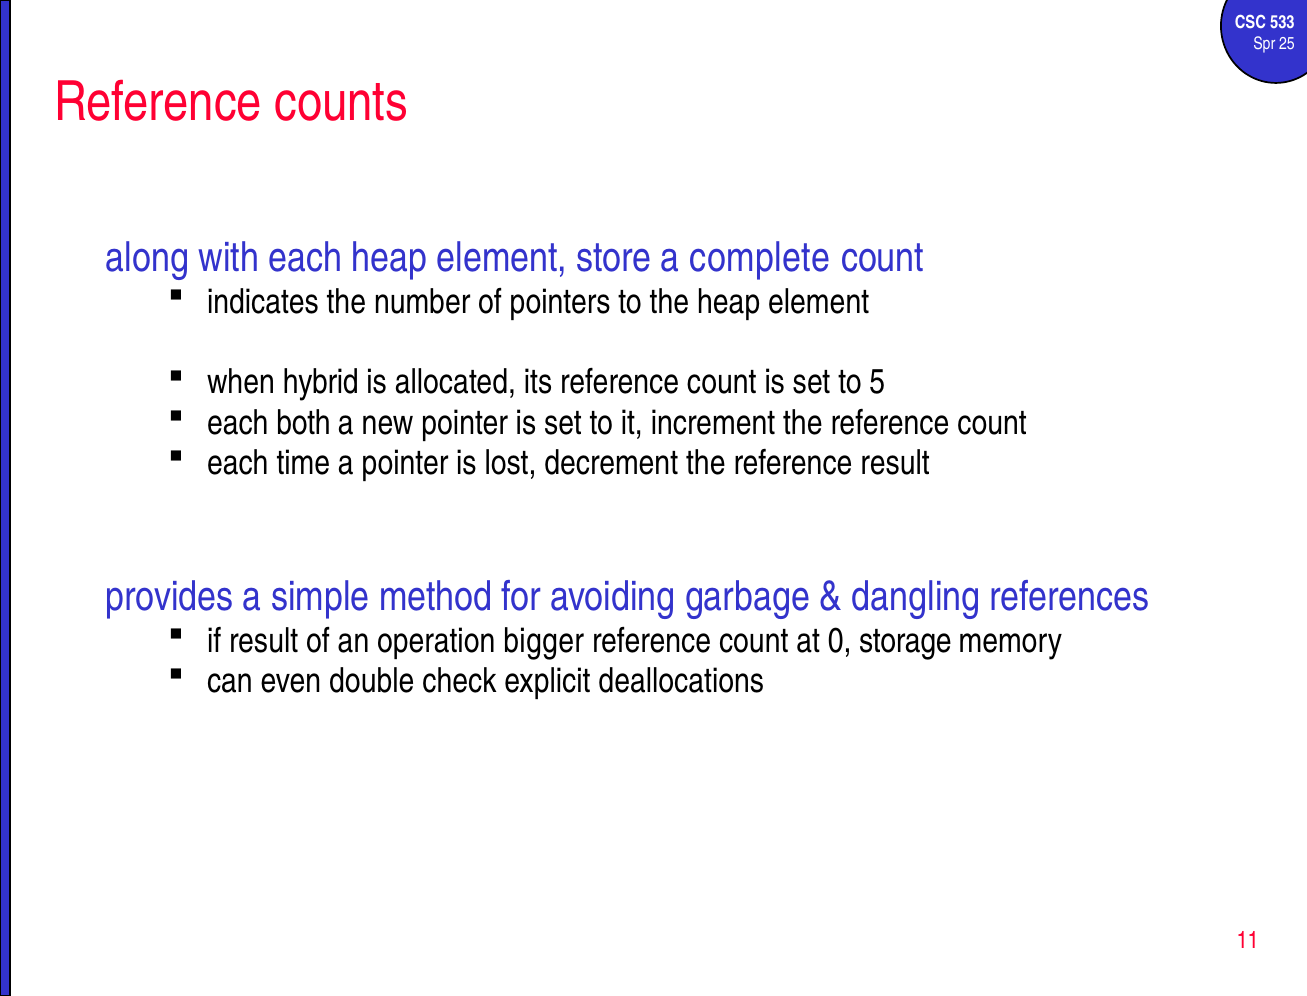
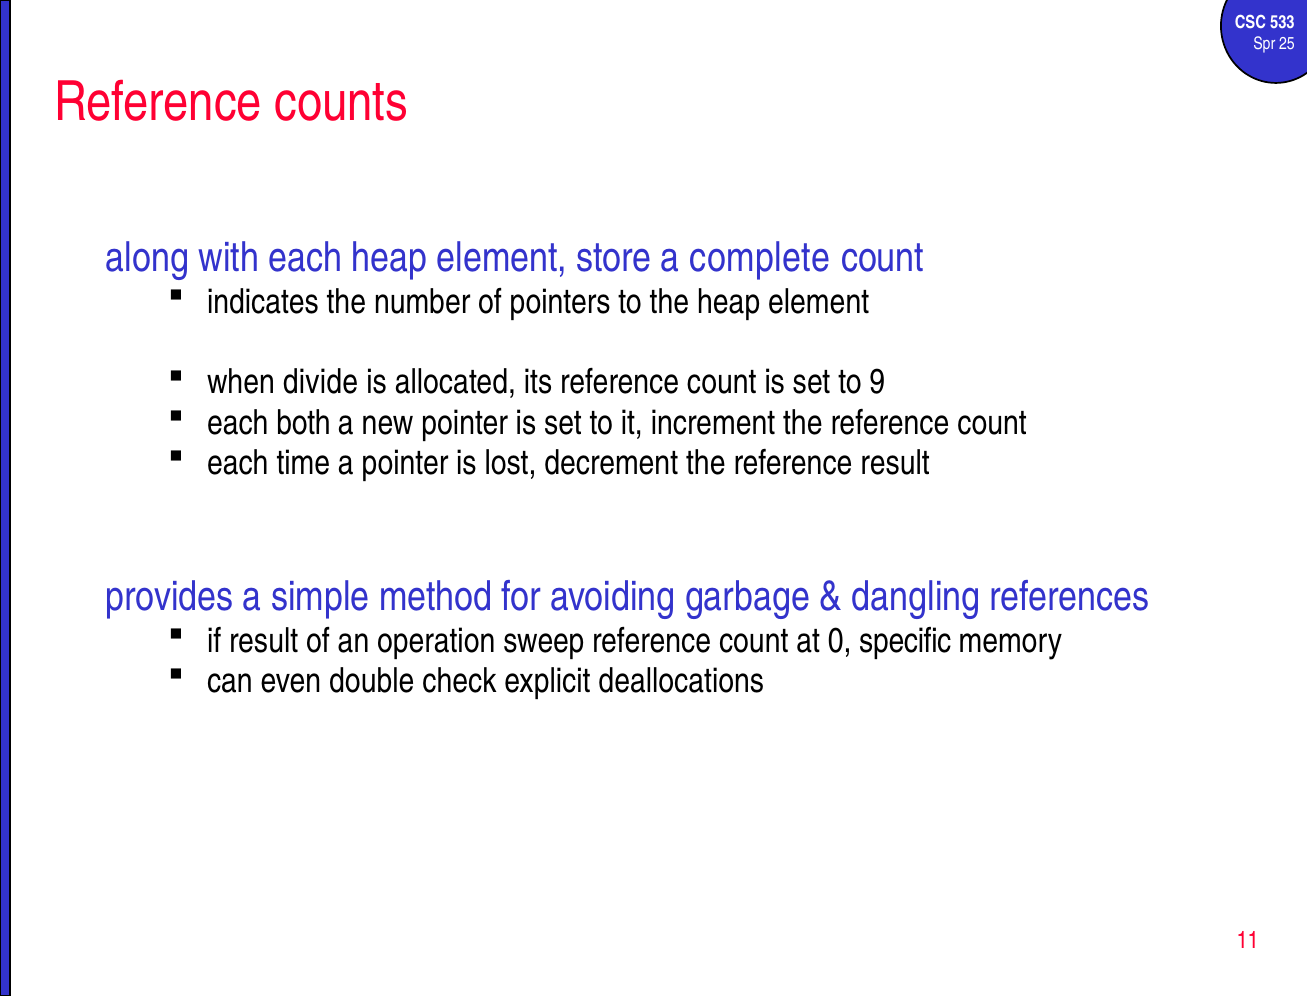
hybrid: hybrid -> divide (320, 382)
5: 5 -> 9 (877, 382)
bigger: bigger -> sweep (544, 641)
storage: storage -> specific (905, 641)
